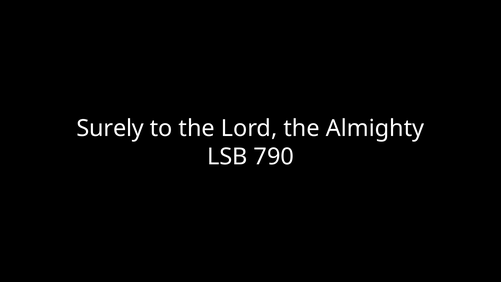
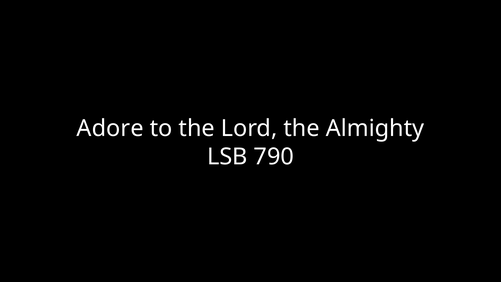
Surely: Surely -> Adore (110, 128)
